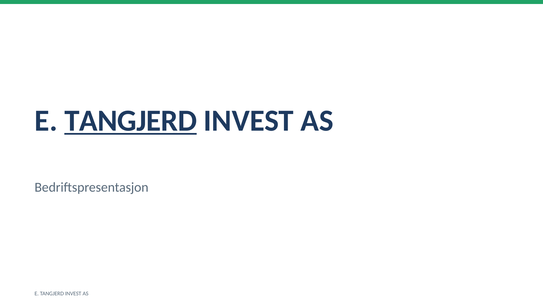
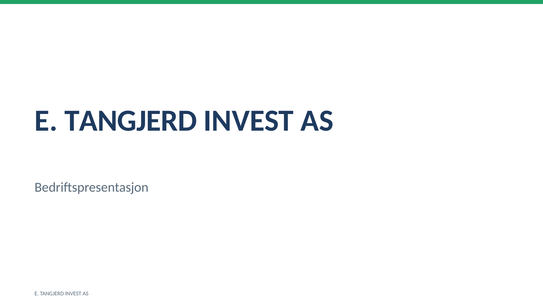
TANGJERD underline: present -> none (131, 120)
